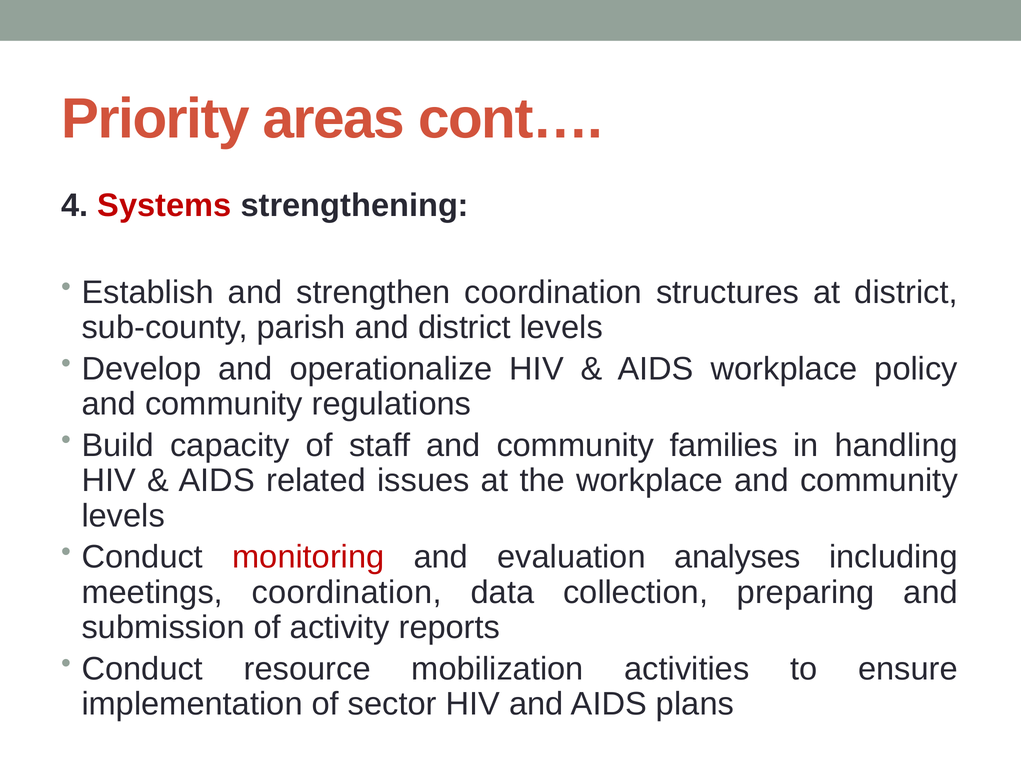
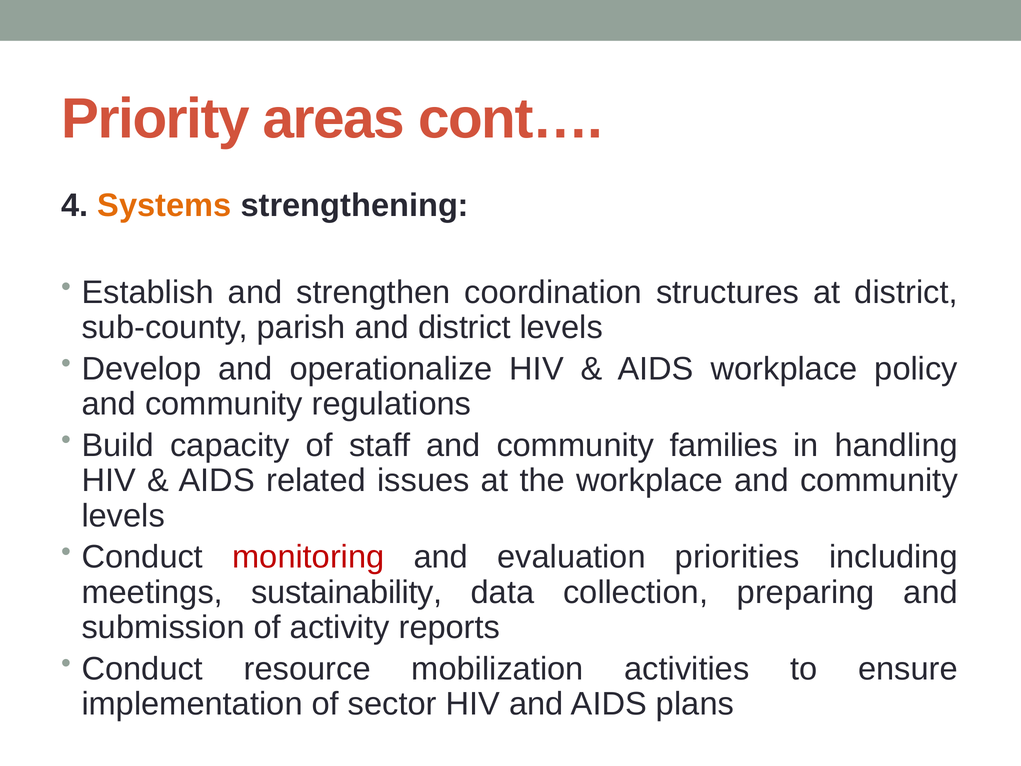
Systems colour: red -> orange (164, 206)
analyses: analyses -> priorities (737, 557)
meetings coordination: coordination -> sustainability (347, 592)
